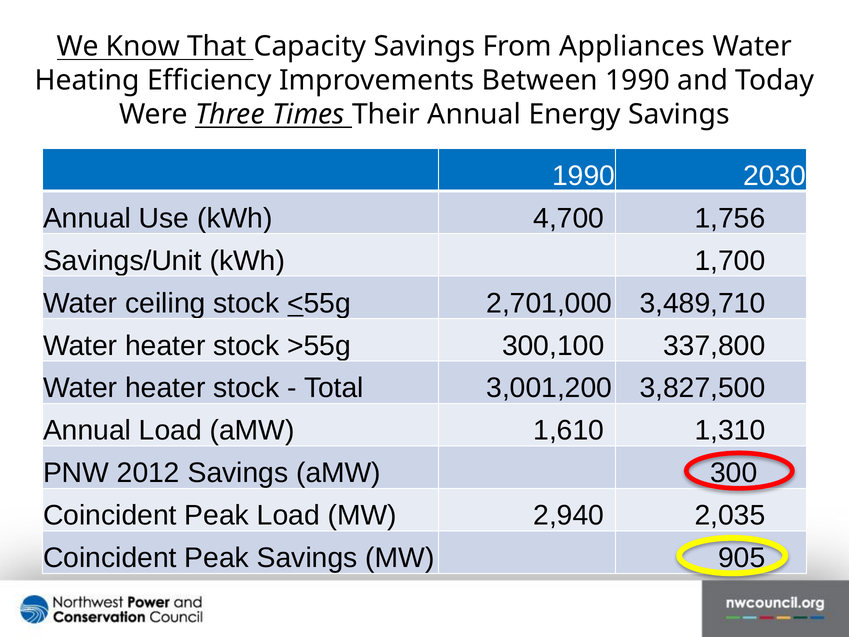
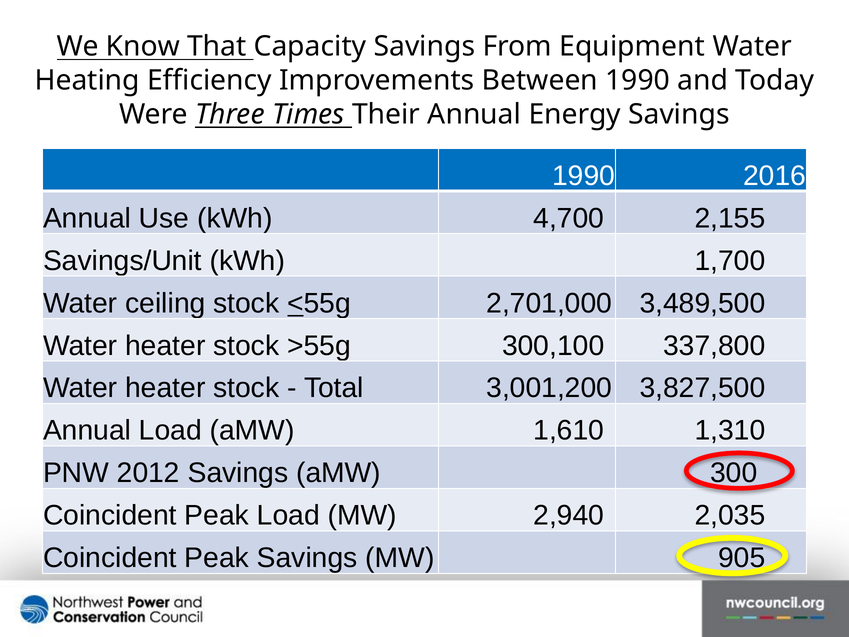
Appliances: Appliances -> Equipment (632, 47)
2030: 2030 -> 2016 (775, 176)
1,756: 1,756 -> 2,155 (730, 218)
3,489,710: 3,489,710 -> 3,489,500 (702, 303)
